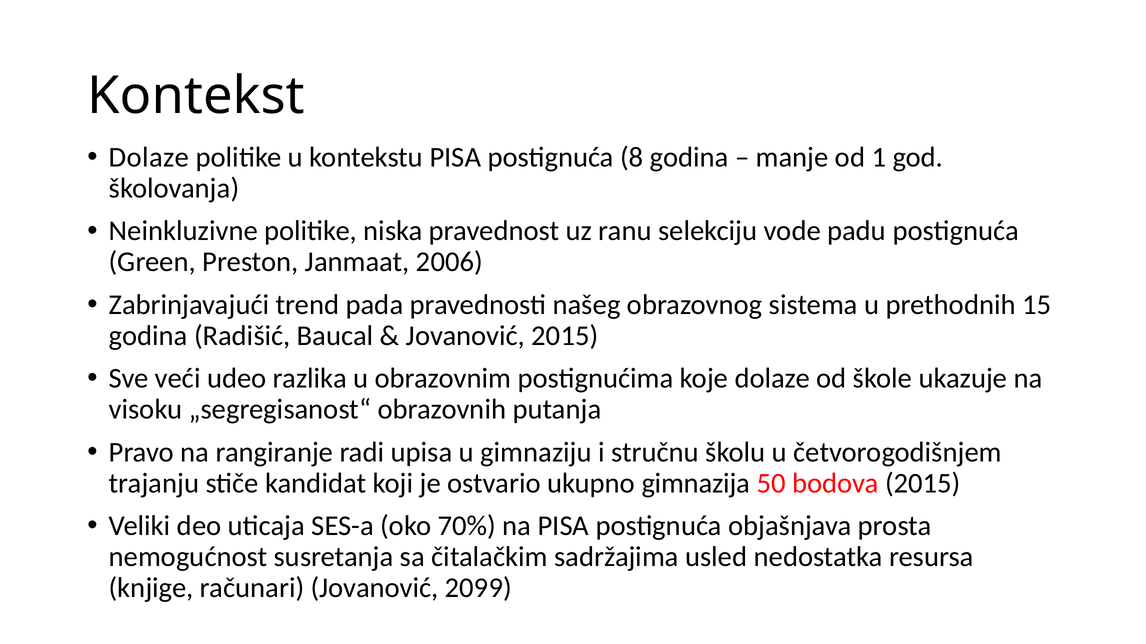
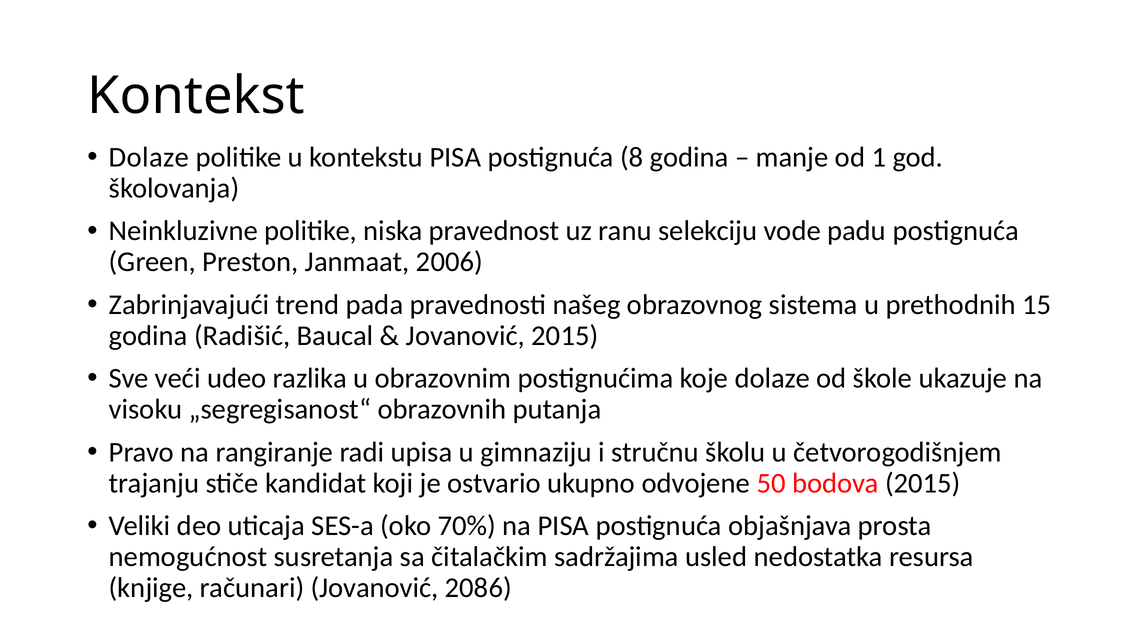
gimnazija: gimnazija -> odvojene (696, 484)
2099: 2099 -> 2086 (478, 588)
